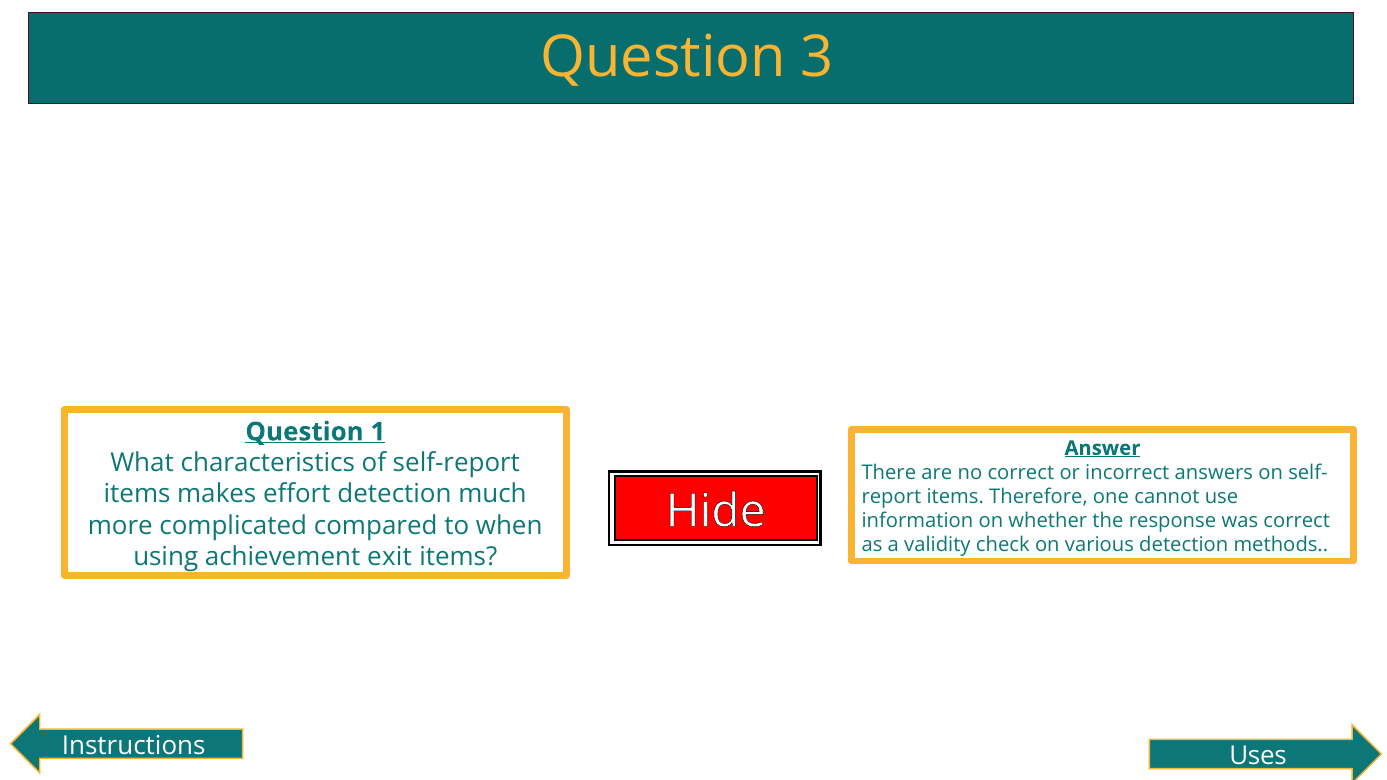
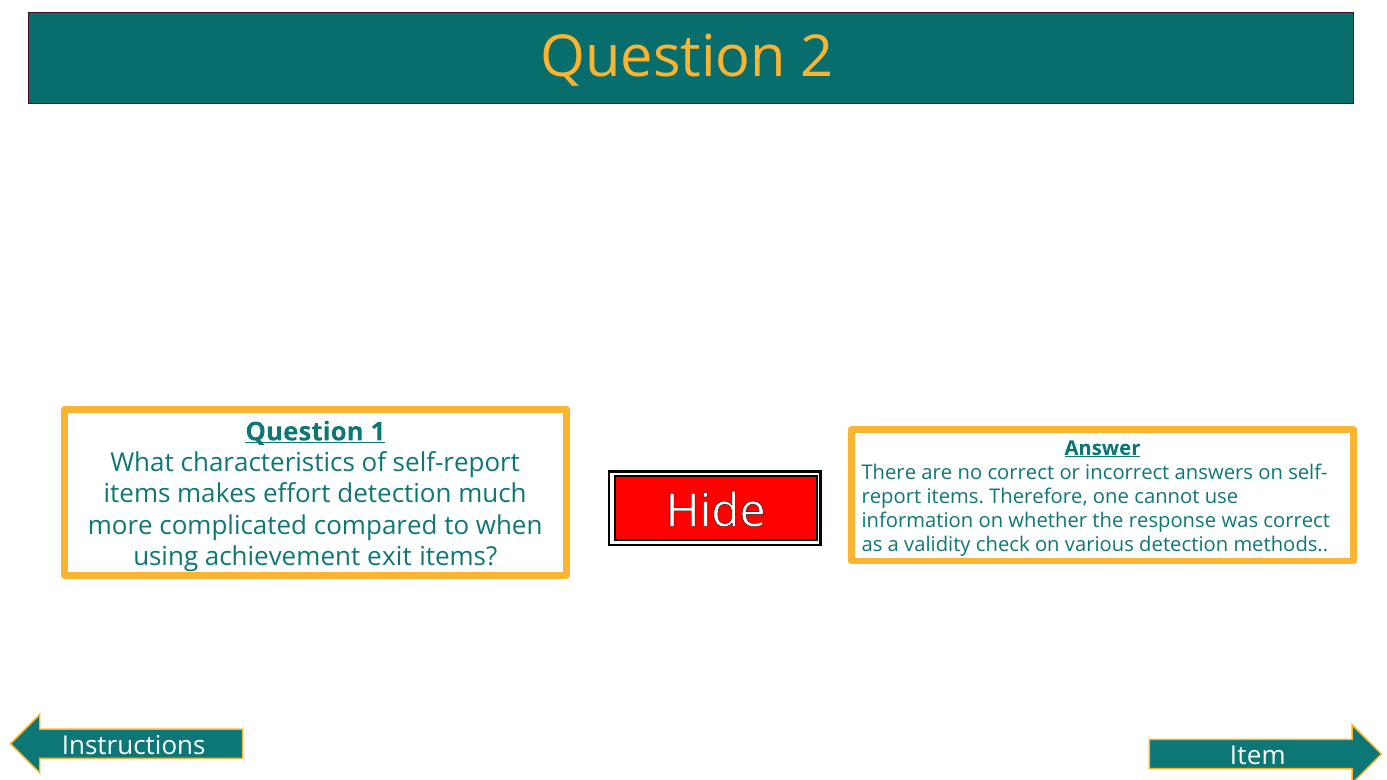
3: 3 -> 2 (817, 58)
Uses: Uses -> Item (1258, 756)
